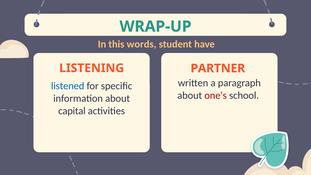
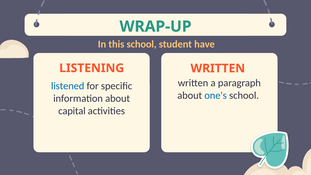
this words: words -> school (142, 44)
LISTENING PARTNER: PARTNER -> WRITTEN (218, 68)
one's colour: red -> blue (216, 95)
